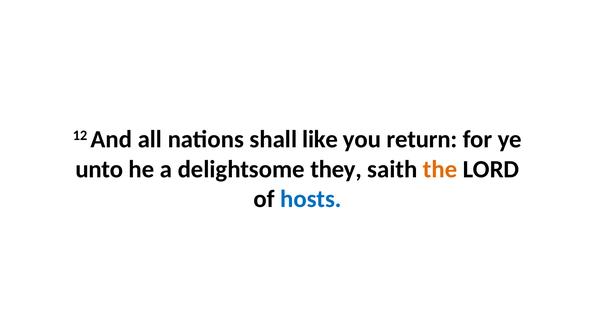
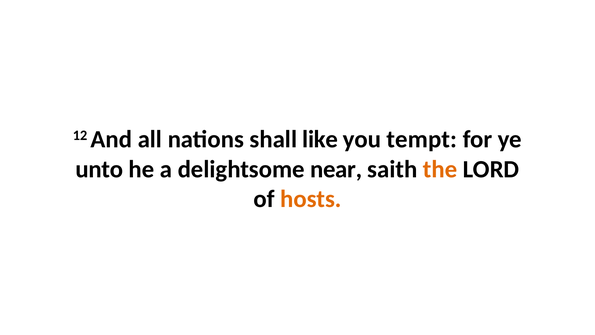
return: return -> tempt (422, 139)
they: they -> near (336, 169)
hosts colour: blue -> orange (311, 199)
